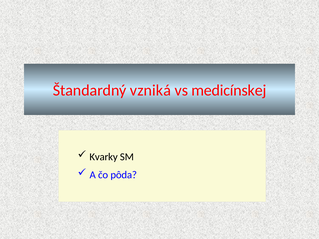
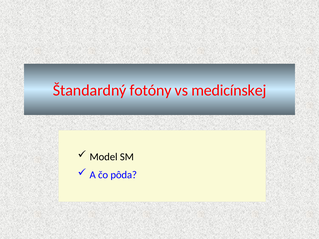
vzniká: vzniká -> fotóny (151, 91)
Kvarky: Kvarky -> Model (104, 157)
